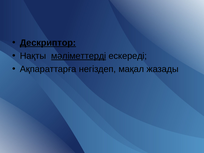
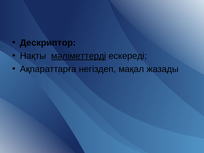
Дескриптор underline: present -> none (48, 43)
